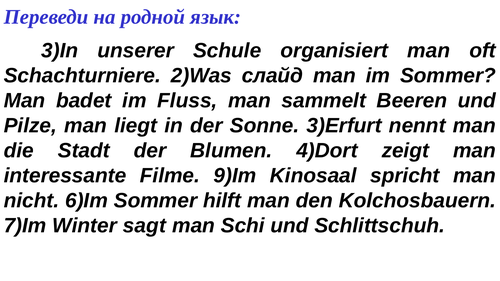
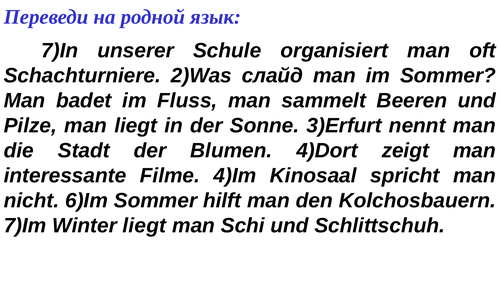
3)In: 3)In -> 7)In (60, 51)
9)Im: 9)Im -> 4)Im (235, 176)
Winter sagt: sagt -> liegt (144, 226)
